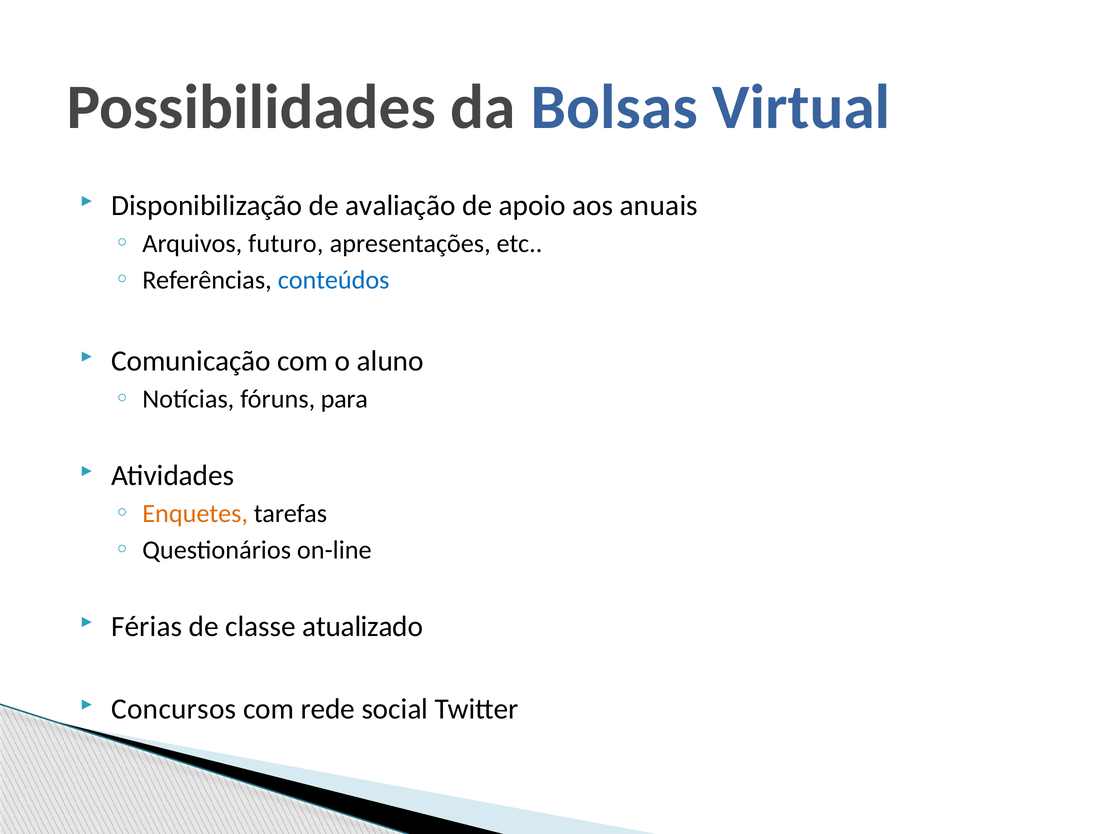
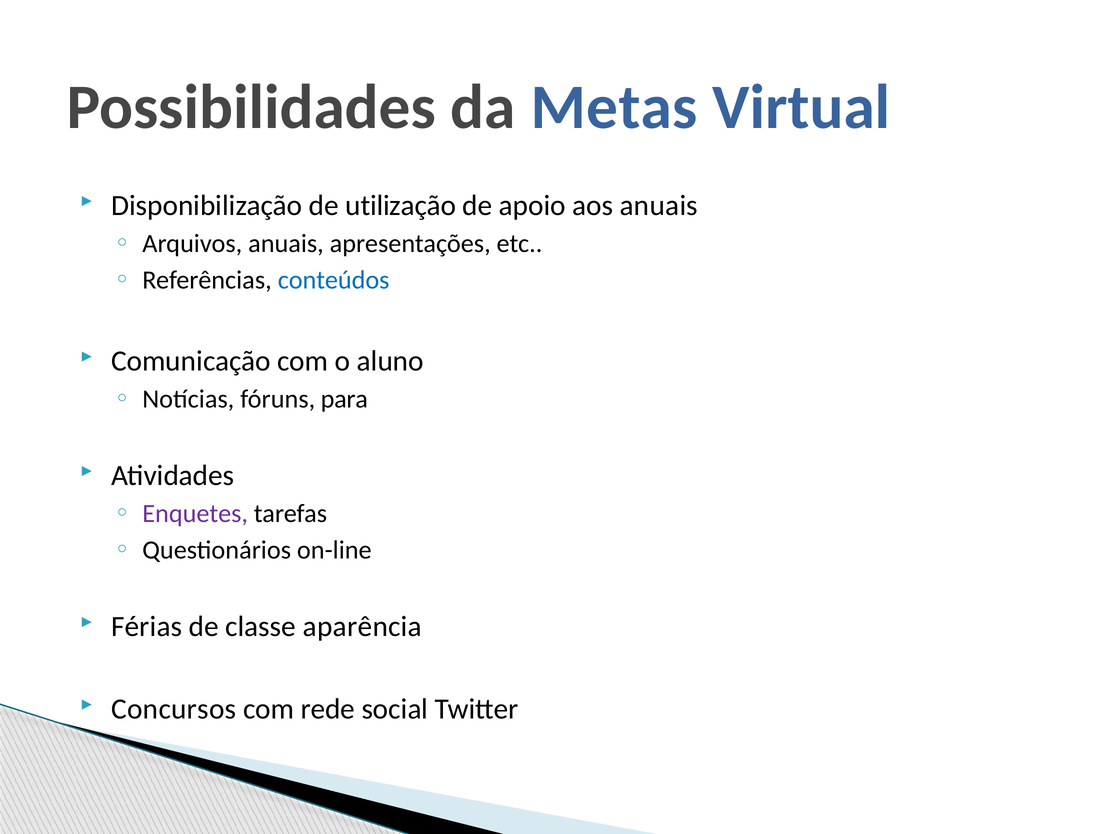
Bolsas: Bolsas -> Metas (614, 107)
avaliação: avaliação -> utilização (401, 205)
Arquivos futuro: futuro -> anuais (286, 243)
Enquetes colour: orange -> purple (195, 514)
atualizado: atualizado -> aparência (362, 626)
